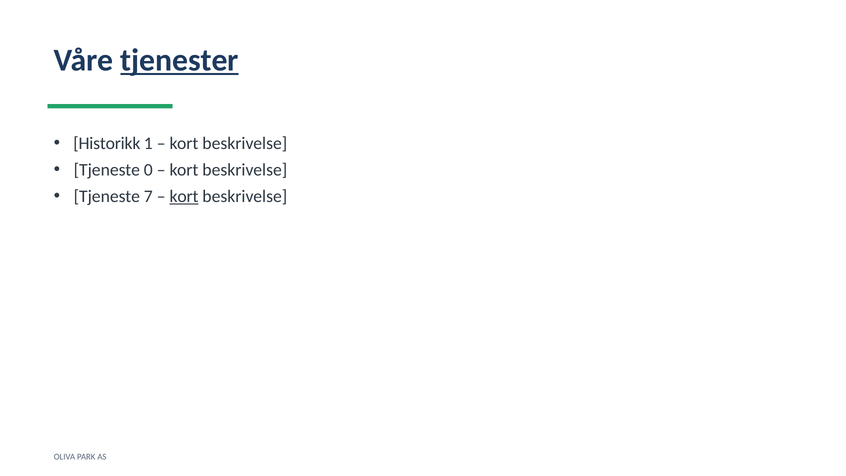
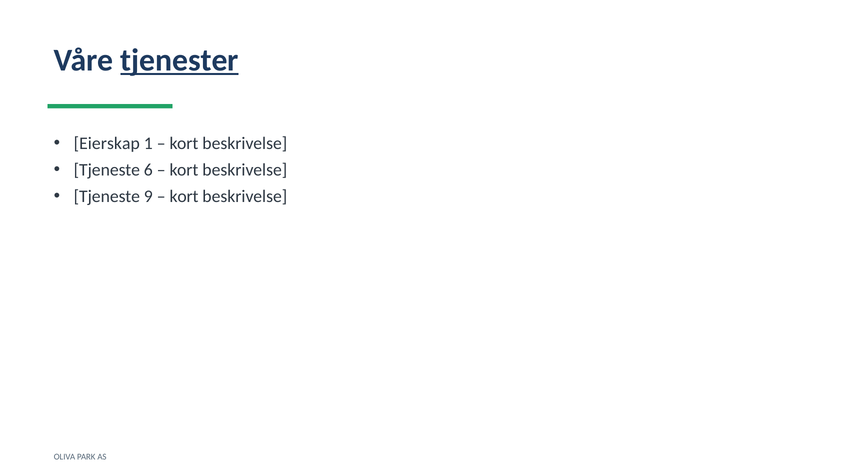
Historikk: Historikk -> Eierskap (107, 143)
0: 0 -> 6 (148, 170)
7: 7 -> 9 (148, 196)
kort underline: present -> none (184, 196)
